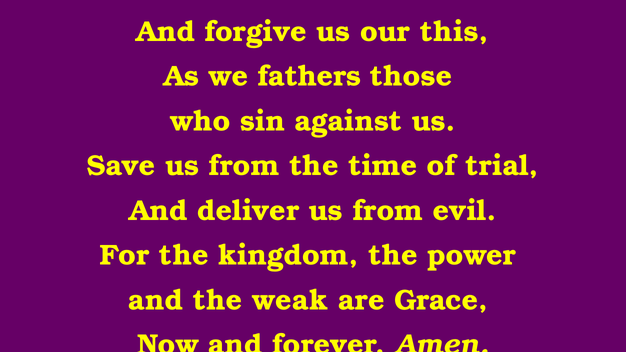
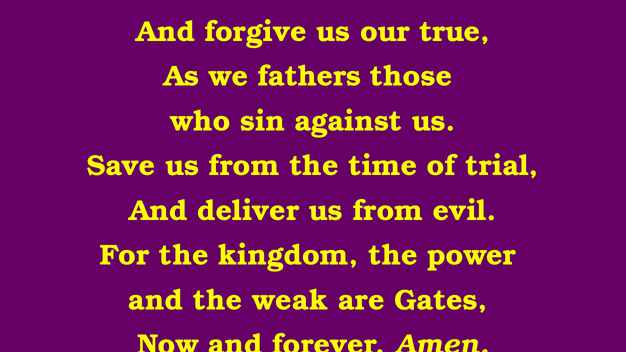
this: this -> true (455, 32)
Grace: Grace -> Gates (441, 300)
